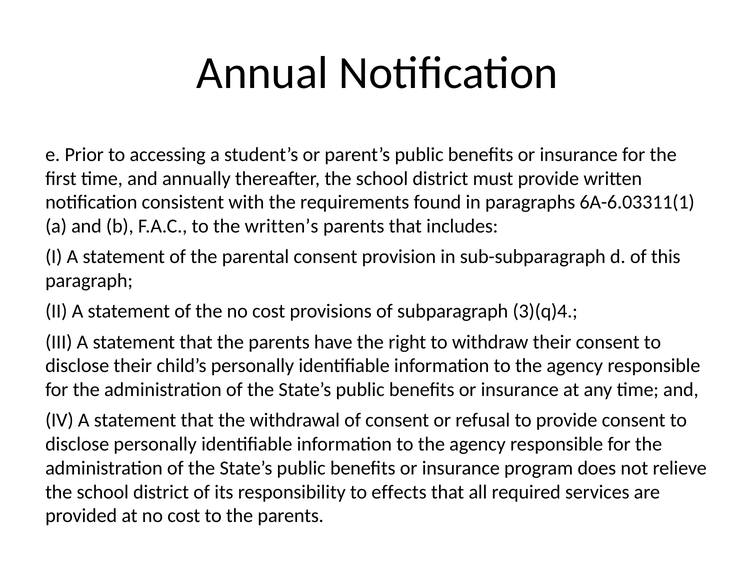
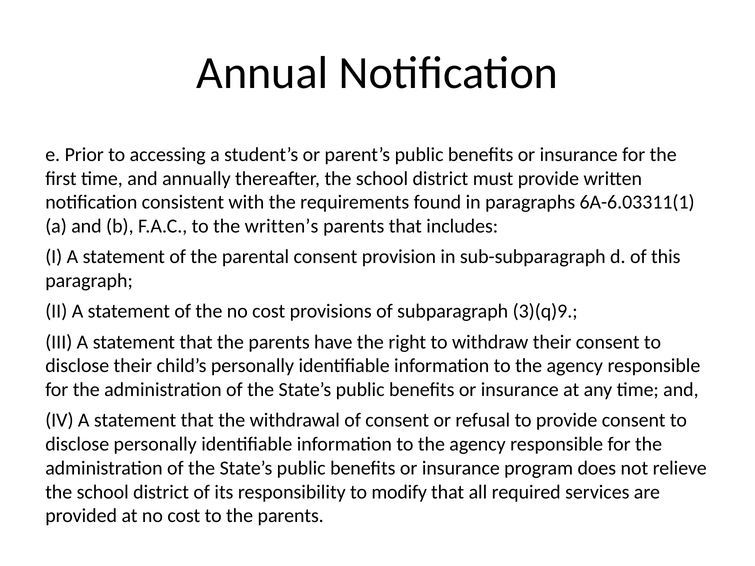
3)(q)4: 3)(q)4 -> 3)(q)9 (545, 312)
effects: effects -> modify (399, 492)
